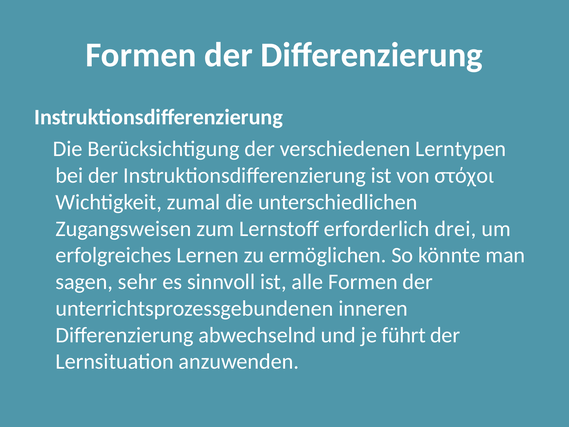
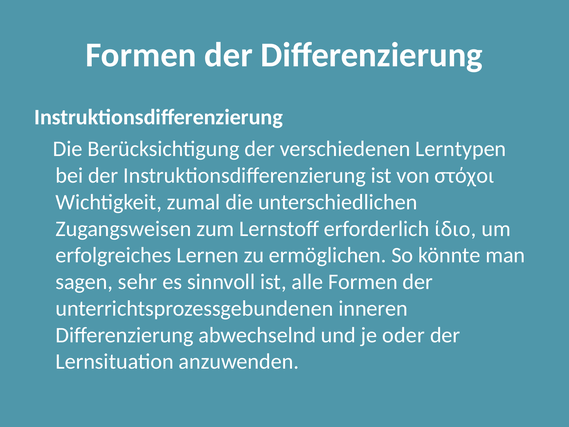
drei: drei -> ίδιο (455, 229)
führt: führt -> oder (403, 335)
